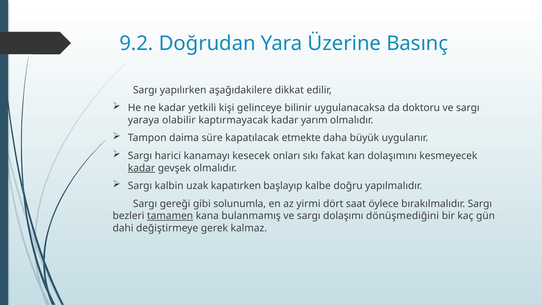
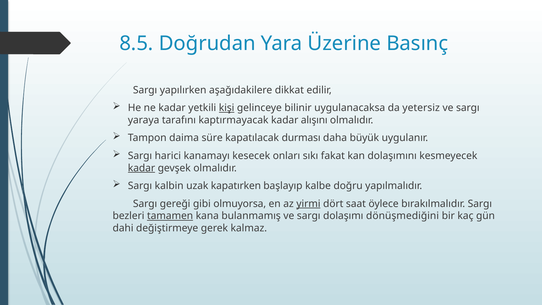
9.2: 9.2 -> 8.5 (136, 43)
kişi underline: none -> present (227, 108)
doktoru: doktoru -> yetersiz (421, 108)
olabilir: olabilir -> tarafını (179, 120)
yarım: yarım -> alışını (314, 120)
etmekte: etmekte -> durması (301, 138)
solunumla: solunumla -> olmuyorsa (240, 204)
yirmi underline: none -> present (308, 204)
